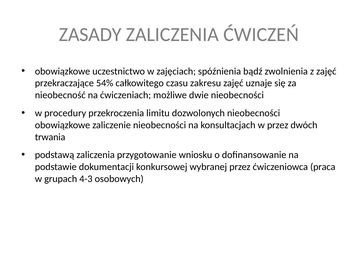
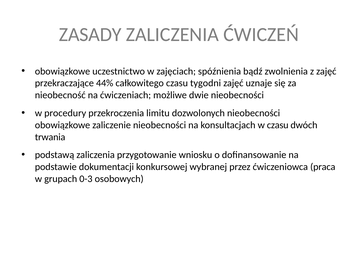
54%: 54% -> 44% (105, 83)
zakresu: zakresu -> tygodni (206, 83)
w przez: przez -> czasu (278, 125)
4-3: 4-3 -> 0-3 (86, 179)
